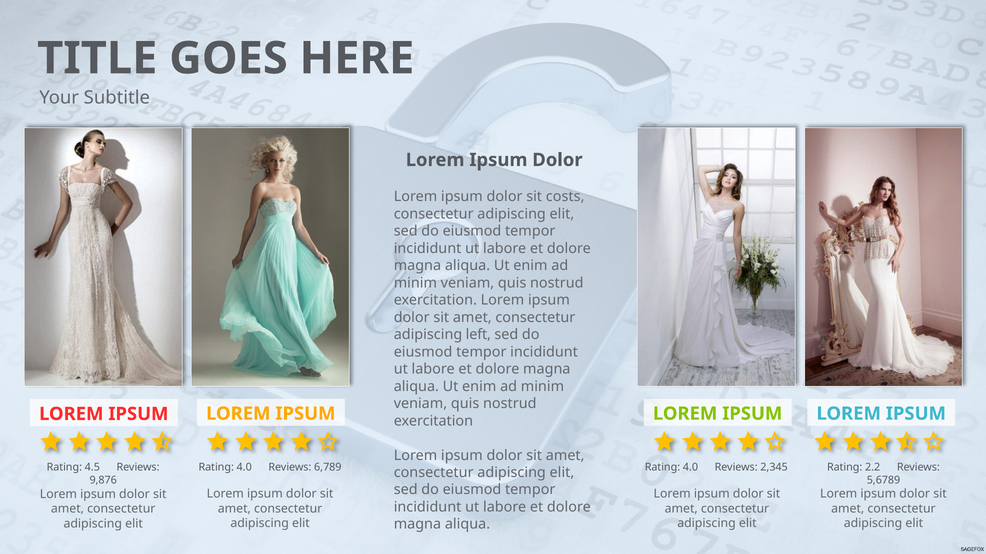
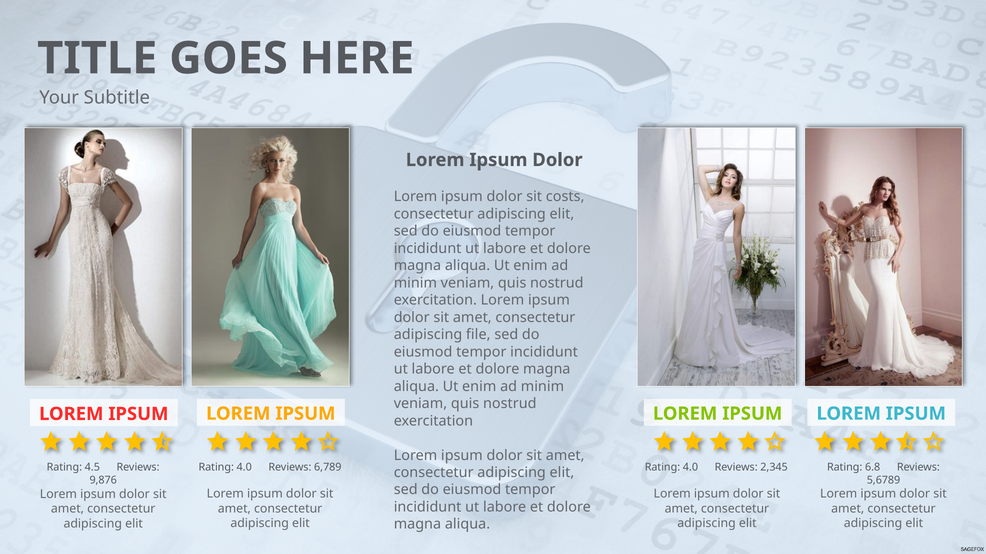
left: left -> file (478, 335)
2.2: 2.2 -> 6.8 (873, 468)
